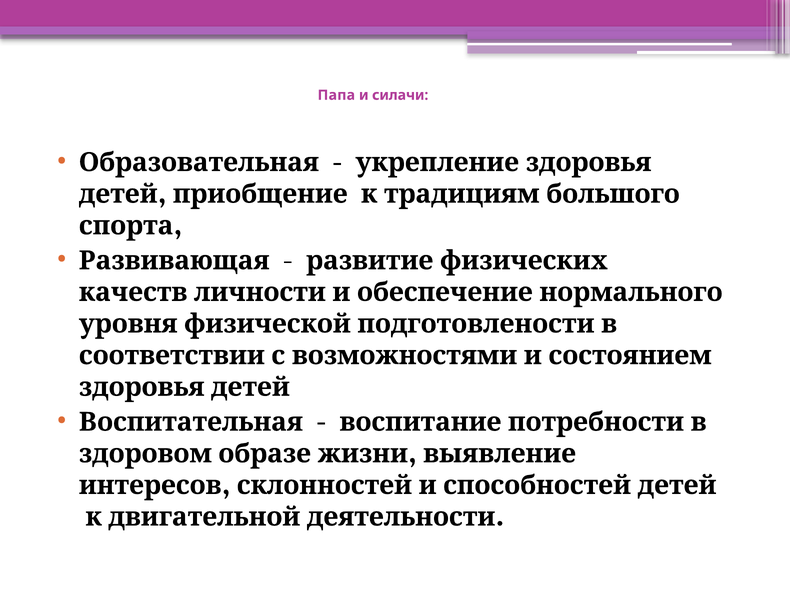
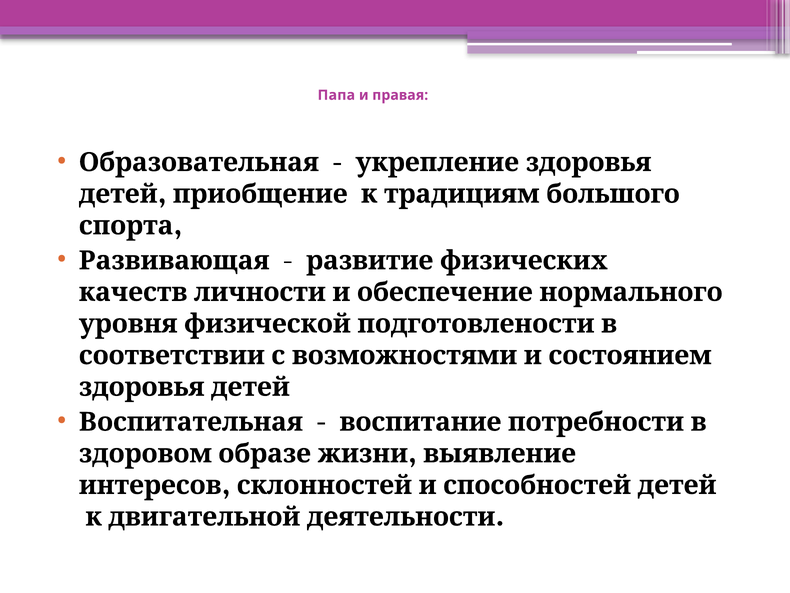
силачи: силачи -> правая (400, 95)
